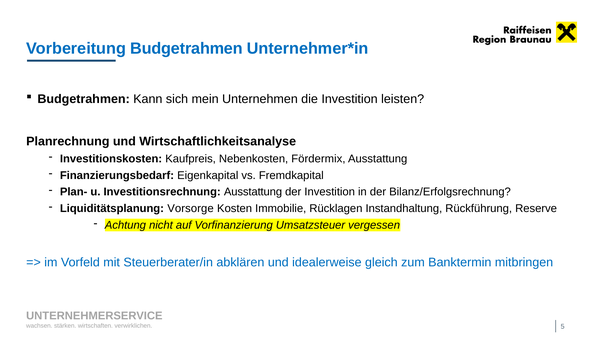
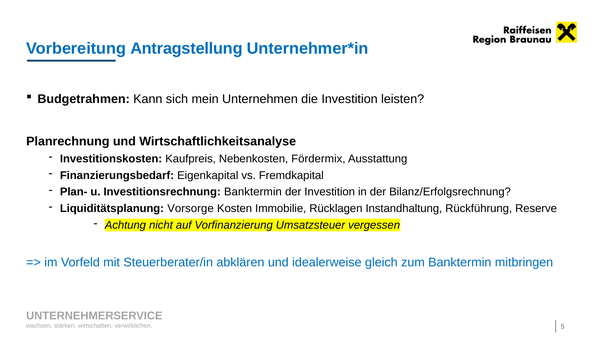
Vorbereitung Budgetrahmen: Budgetrahmen -> Antragstellung (186, 49)
Investitionsrechnung Ausstattung: Ausstattung -> Banktermin (253, 192)
